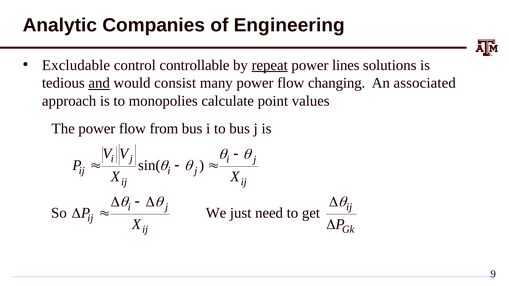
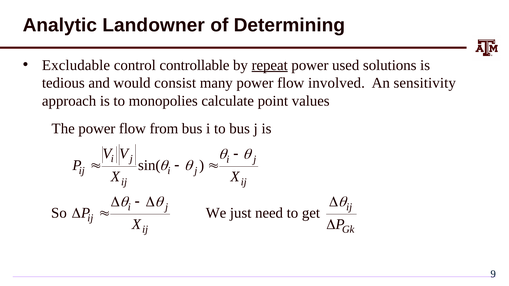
Companies: Companies -> Landowner (154, 25)
Engineering: Engineering -> Determining (289, 25)
lines: lines -> used (346, 65)
and underline: present -> none (99, 83)
changing: changing -> involved (337, 83)
associated: associated -> sensitivity (425, 83)
